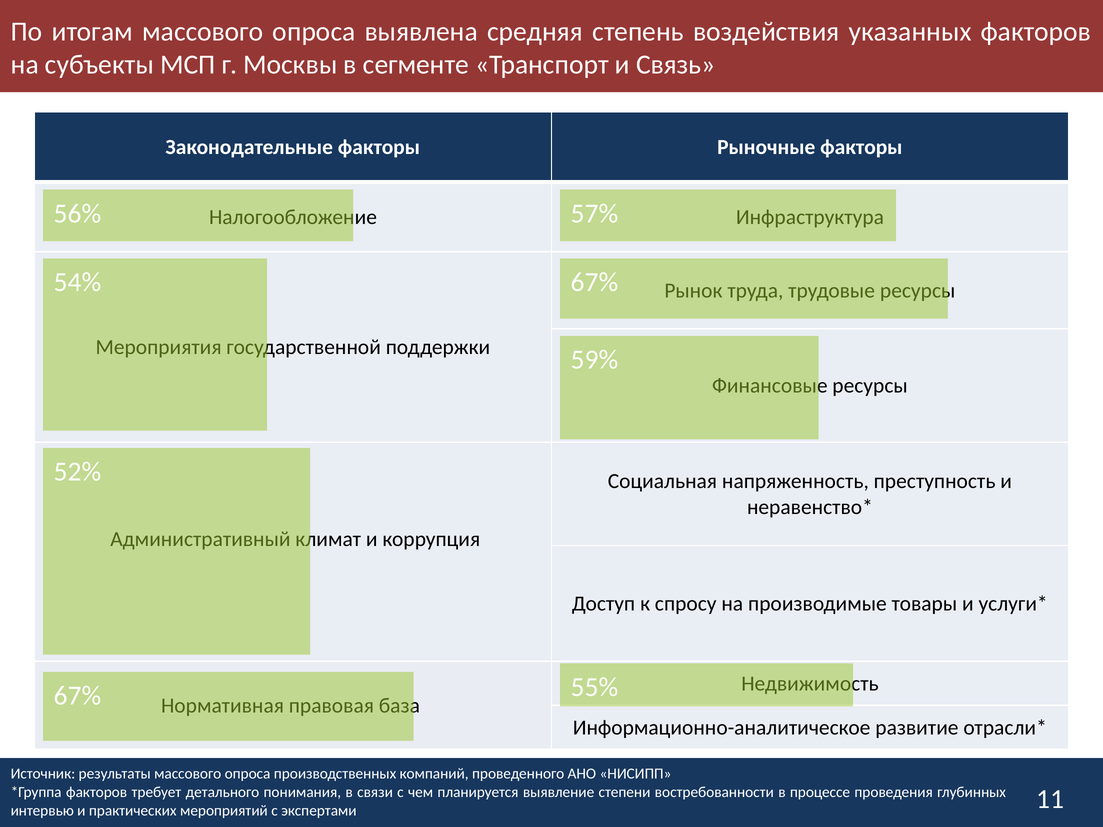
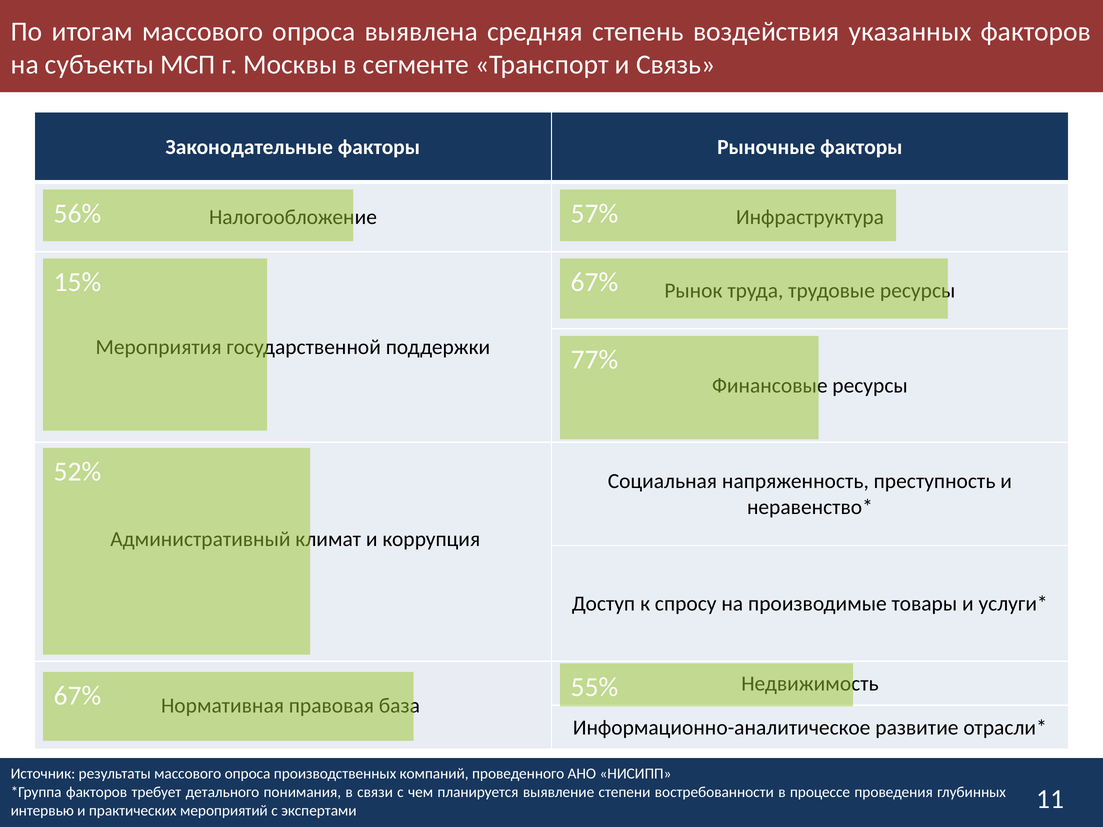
54%: 54% -> 15% (78, 282)
59%: 59% -> 77% (595, 360)
